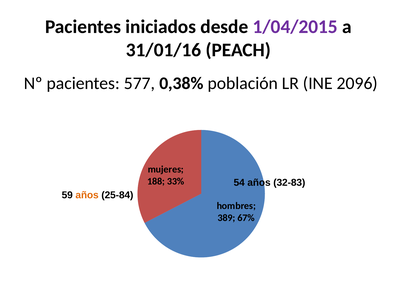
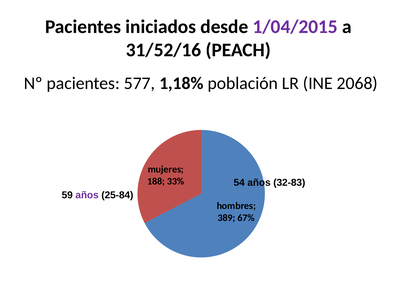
31/01/16: 31/01/16 -> 31/52/16 (164, 50)
0,38%: 0,38% -> 1,18% (181, 83)
2096: 2096 -> 2068 (357, 83)
años colour: orange -> purple (87, 195)
